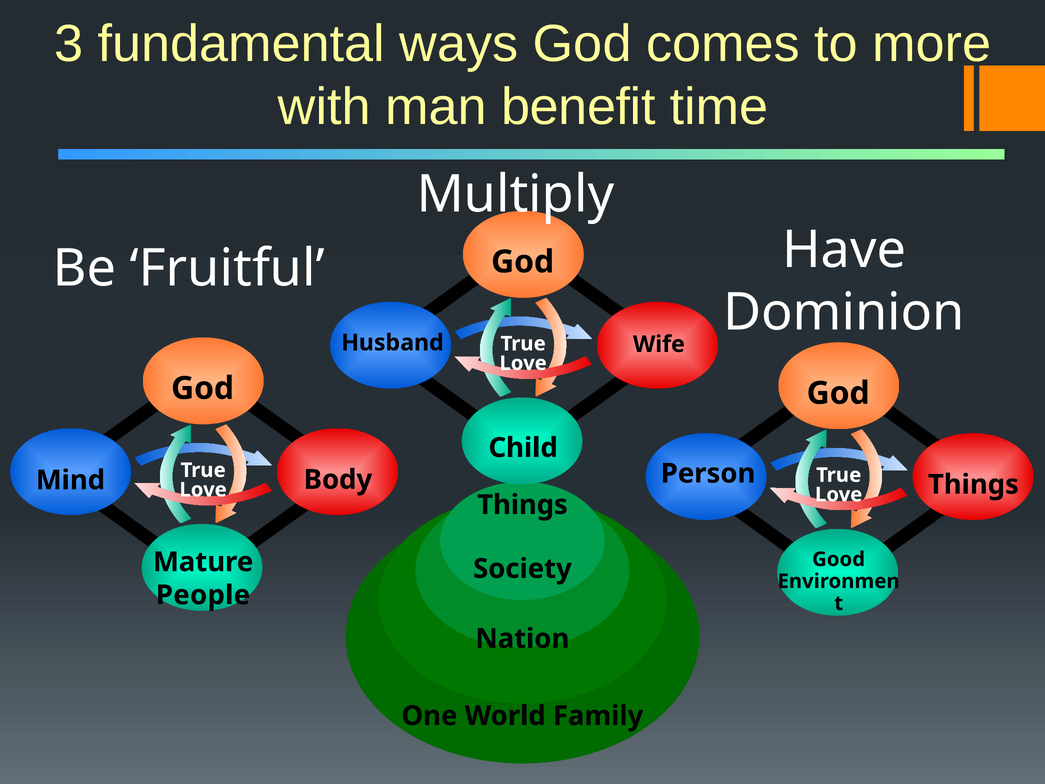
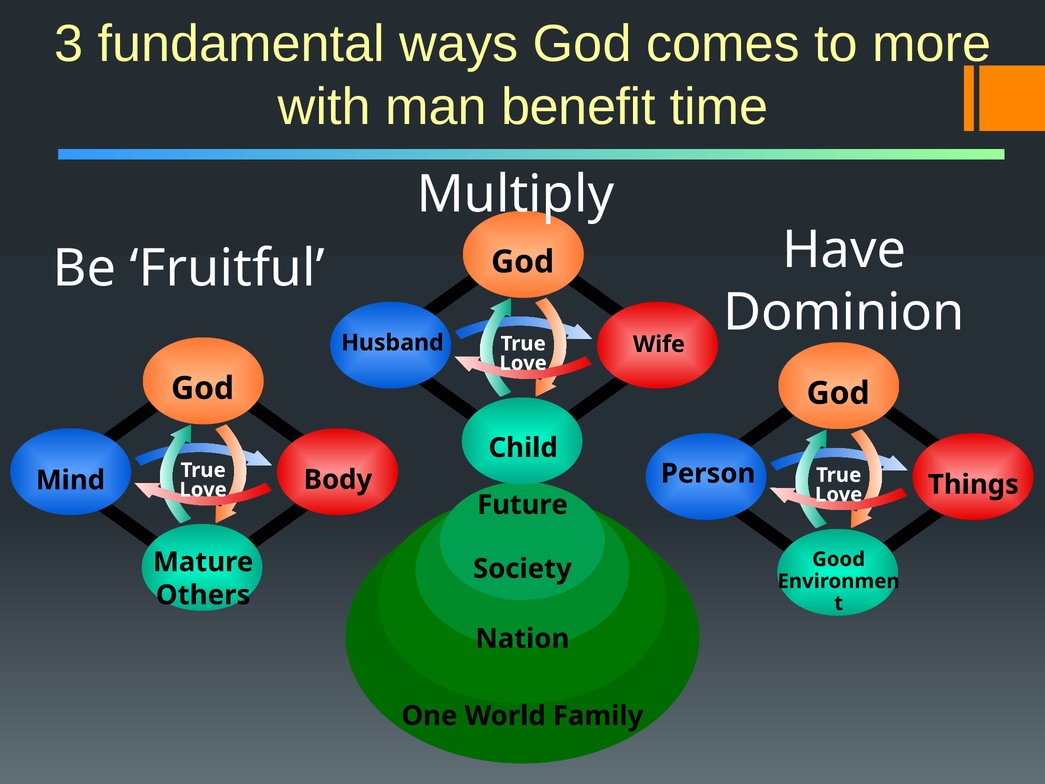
Things: Things -> Future (523, 505)
People: People -> Others (203, 595)
